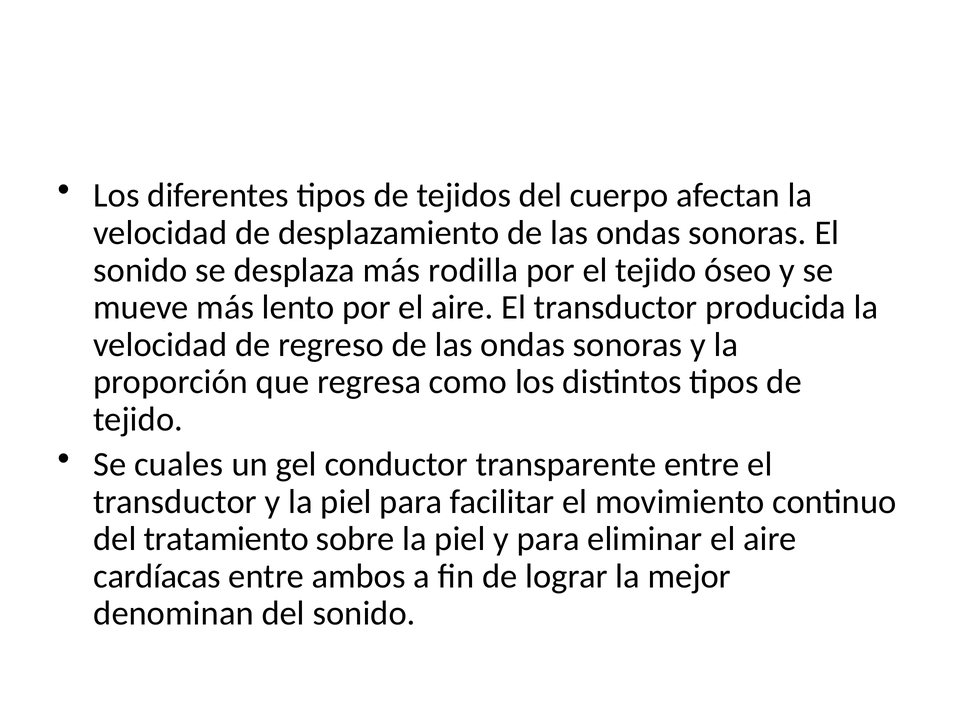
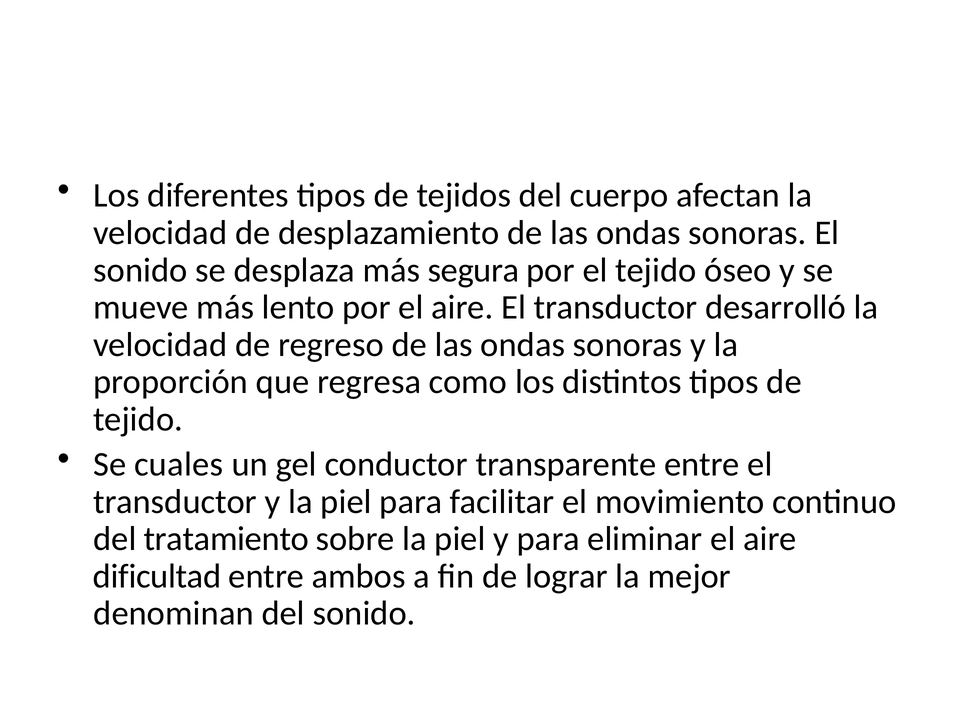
rodilla: rodilla -> segura (473, 270)
producida: producida -> desarrolló (776, 307)
cardíacas: cardíacas -> dificultad (157, 576)
